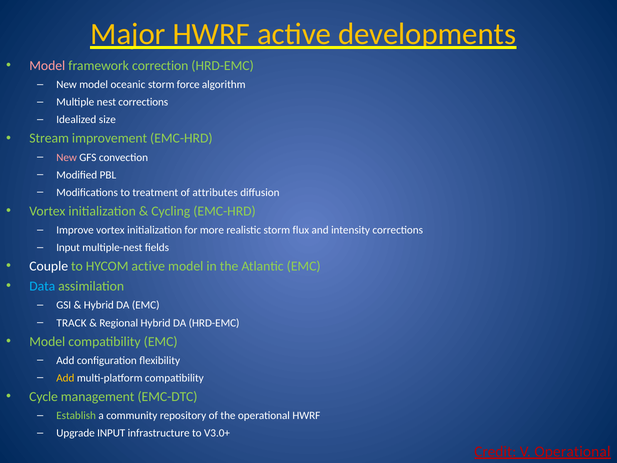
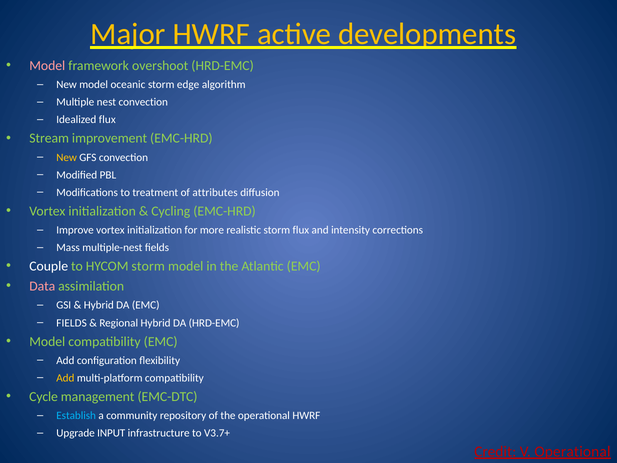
correction: correction -> overshoot (160, 66)
force: force -> edge (188, 85)
nest corrections: corrections -> convection (143, 102)
Idealized size: size -> flux (107, 120)
New colour: pink -> yellow (67, 157)
Input: Input -> Mass (68, 248)
HYCOM active: active -> storm (148, 266)
Data colour: light blue -> pink (42, 286)
TRACK: TRACK -> FIELDS (72, 323)
Establish colour: light green -> light blue (76, 415)
V3.0+: V3.0+ -> V3.7+ (217, 433)
